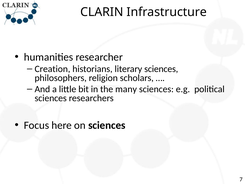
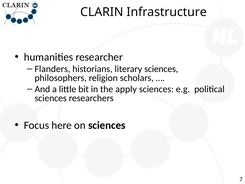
Creation: Creation -> Flanders (52, 69)
many: many -> apply (126, 89)
